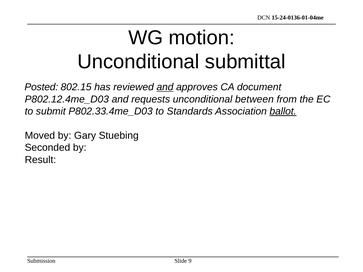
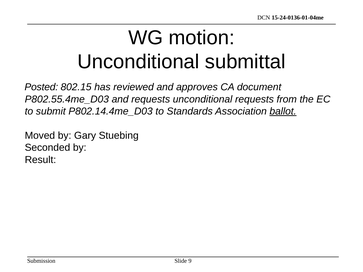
and underline: present -> none (165, 87)
P802.12.4me_D03: P802.12.4me_D03 -> P802.55.4me_D03 (67, 99)
unconditional between: between -> requests (254, 99)
P802.33.4me_D03: P802.33.4me_D03 -> P802.14.4me_D03 (111, 111)
